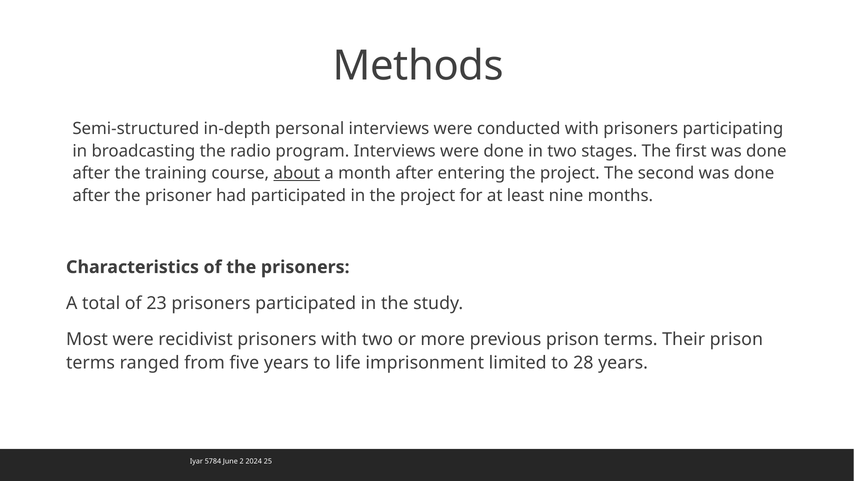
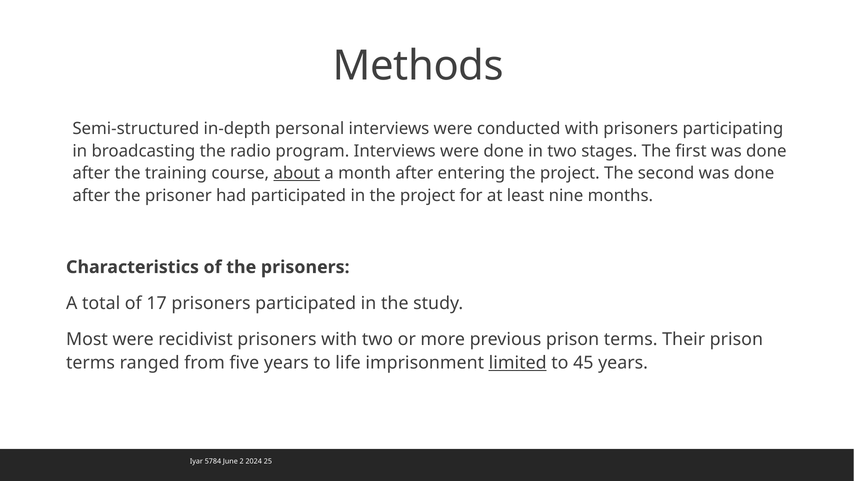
23: 23 -> 17 (157, 303)
limited underline: none -> present (518, 362)
28: 28 -> 45 (583, 362)
